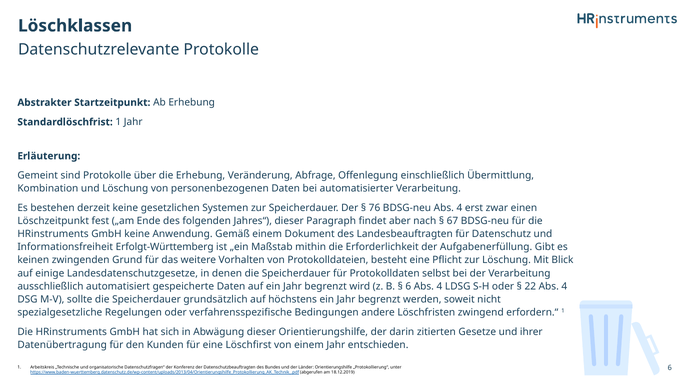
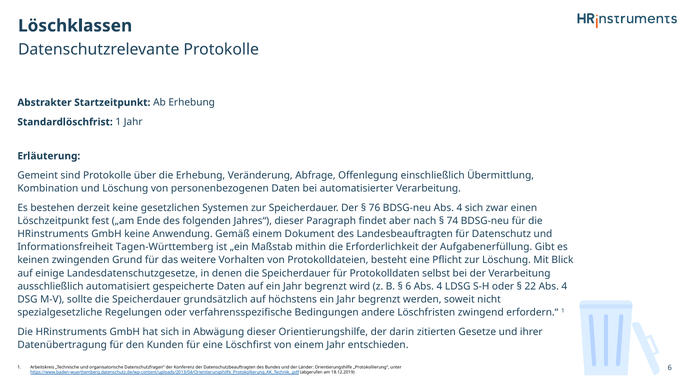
4 erst: erst -> sich (474, 208)
67: 67 -> 74 (452, 221)
Erfolgt-Württemberg: Erfolgt-Württemberg -> Tagen-Württemberg (165, 247)
